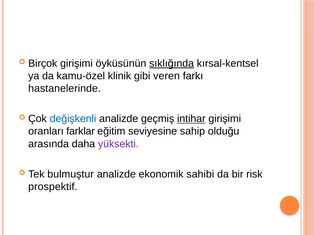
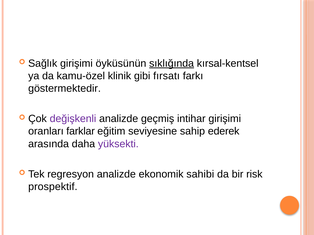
Birçok: Birçok -> Sağlık (43, 64)
veren: veren -> fırsatı (167, 76)
hastanelerinde: hastanelerinde -> göstermektedir (65, 89)
değişkenli colour: blue -> purple (73, 119)
intihar underline: present -> none (191, 119)
olduğu: olduğu -> ederek (224, 132)
bulmuştur: bulmuştur -> regresyon (71, 174)
